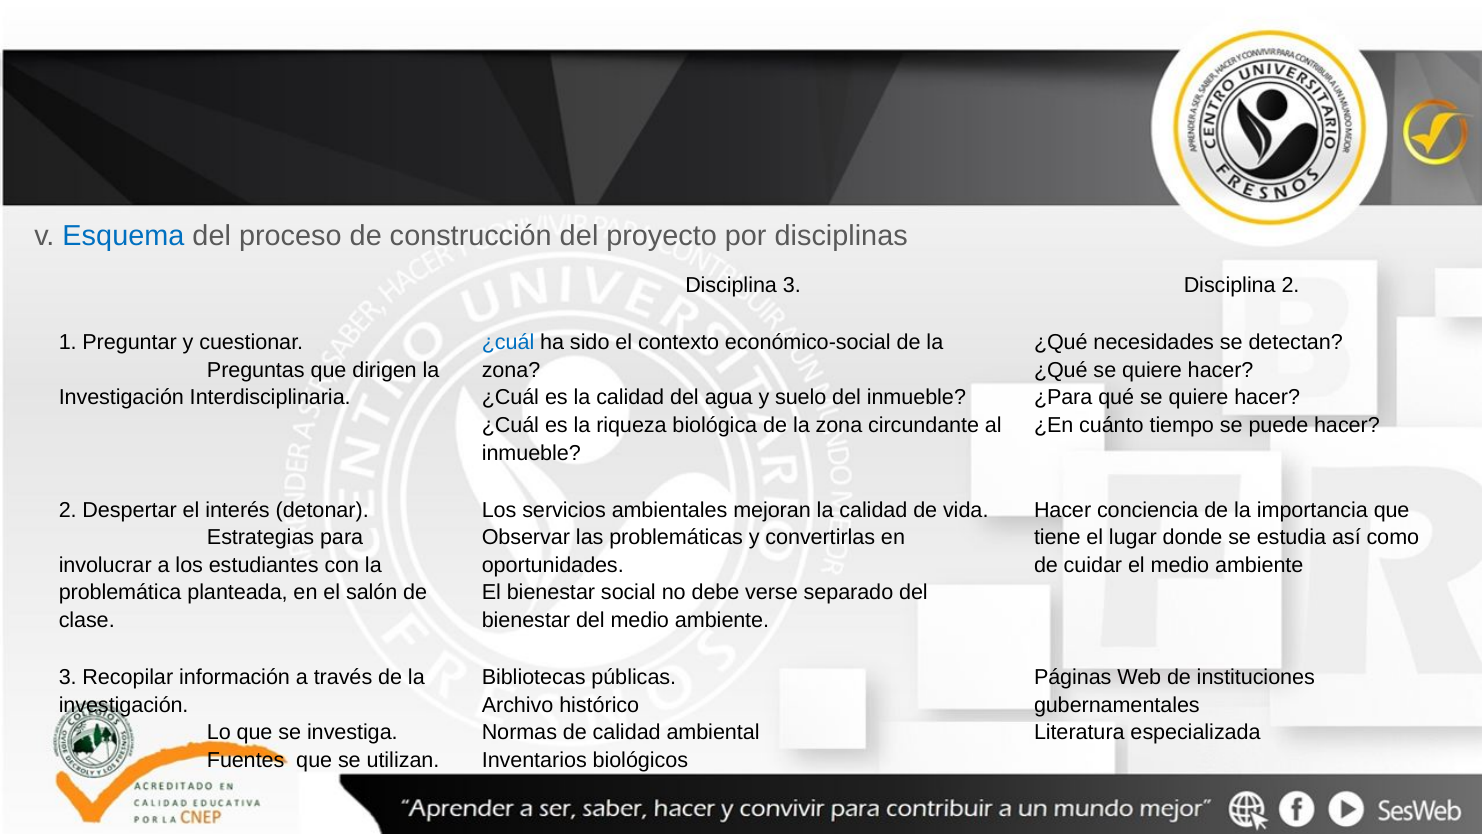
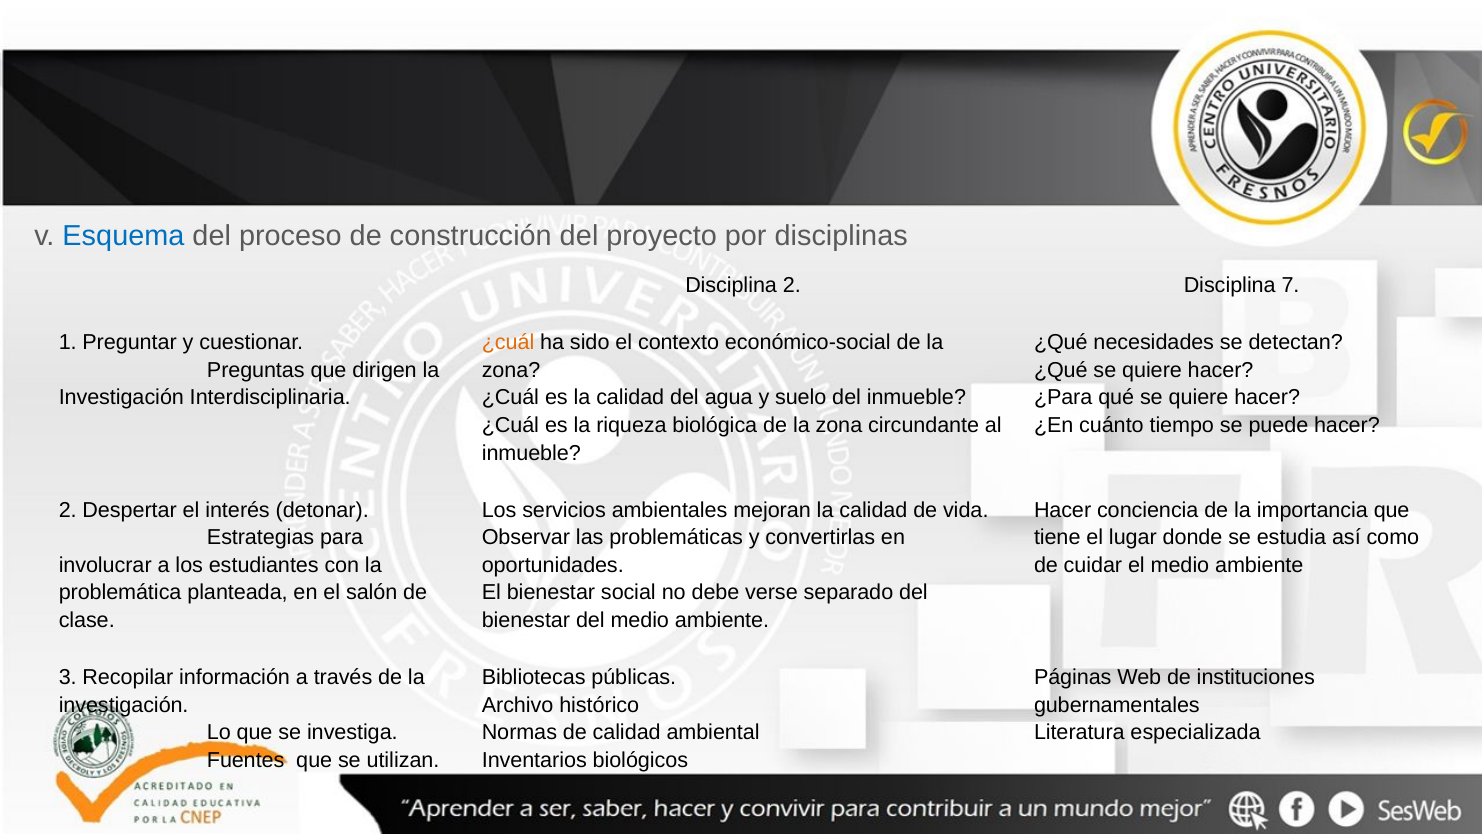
Disciplina 3: 3 -> 2 (792, 285)
Disciplina 2: 2 -> 7 (1291, 285)
¿cuál colour: blue -> orange (508, 343)
